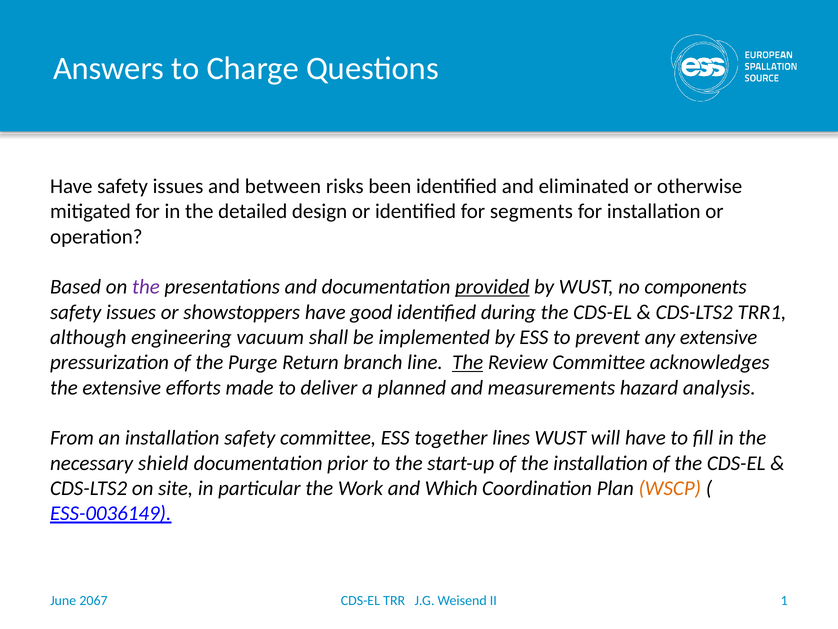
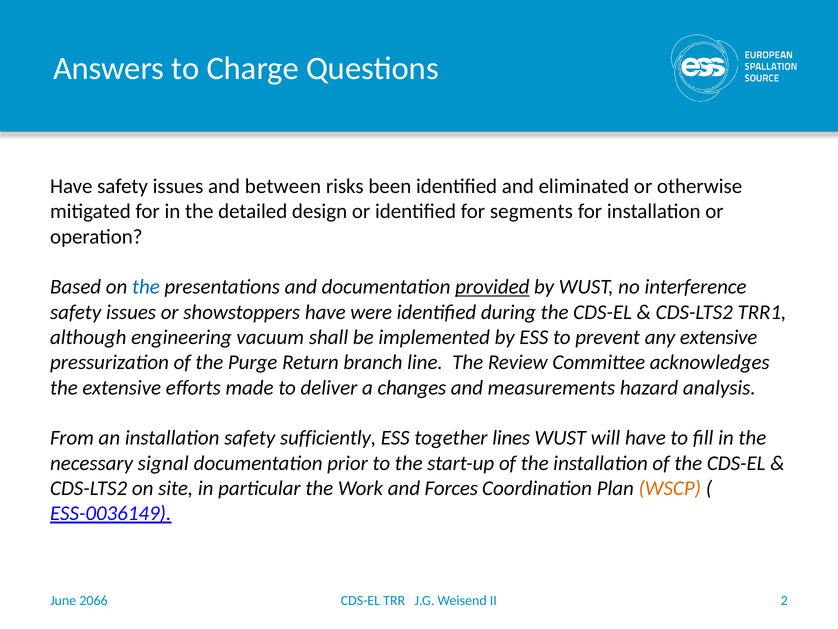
the colour: purple -> blue (146, 287)
components: components -> interference (696, 287)
good: good -> were (371, 312)
The underline: present -> none (468, 362)
planned: planned -> changes (412, 387)
safety committee: committee -> sufficiently (328, 438)
shield: shield -> signal (163, 463)
Which: Which -> Forces (451, 488)
1: 1 -> 2 (784, 600)
2067: 2067 -> 2066 (94, 600)
